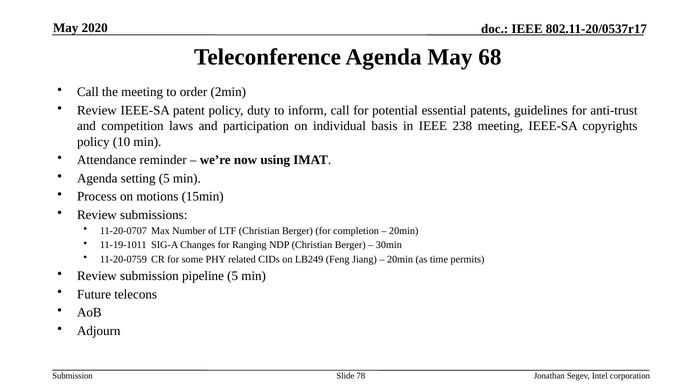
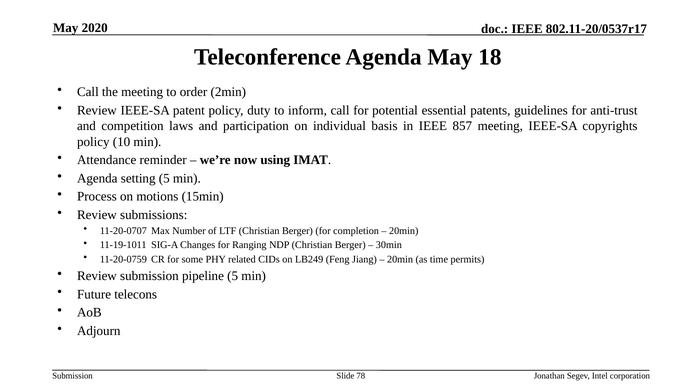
68: 68 -> 18 (490, 57)
238: 238 -> 857 (462, 126)
